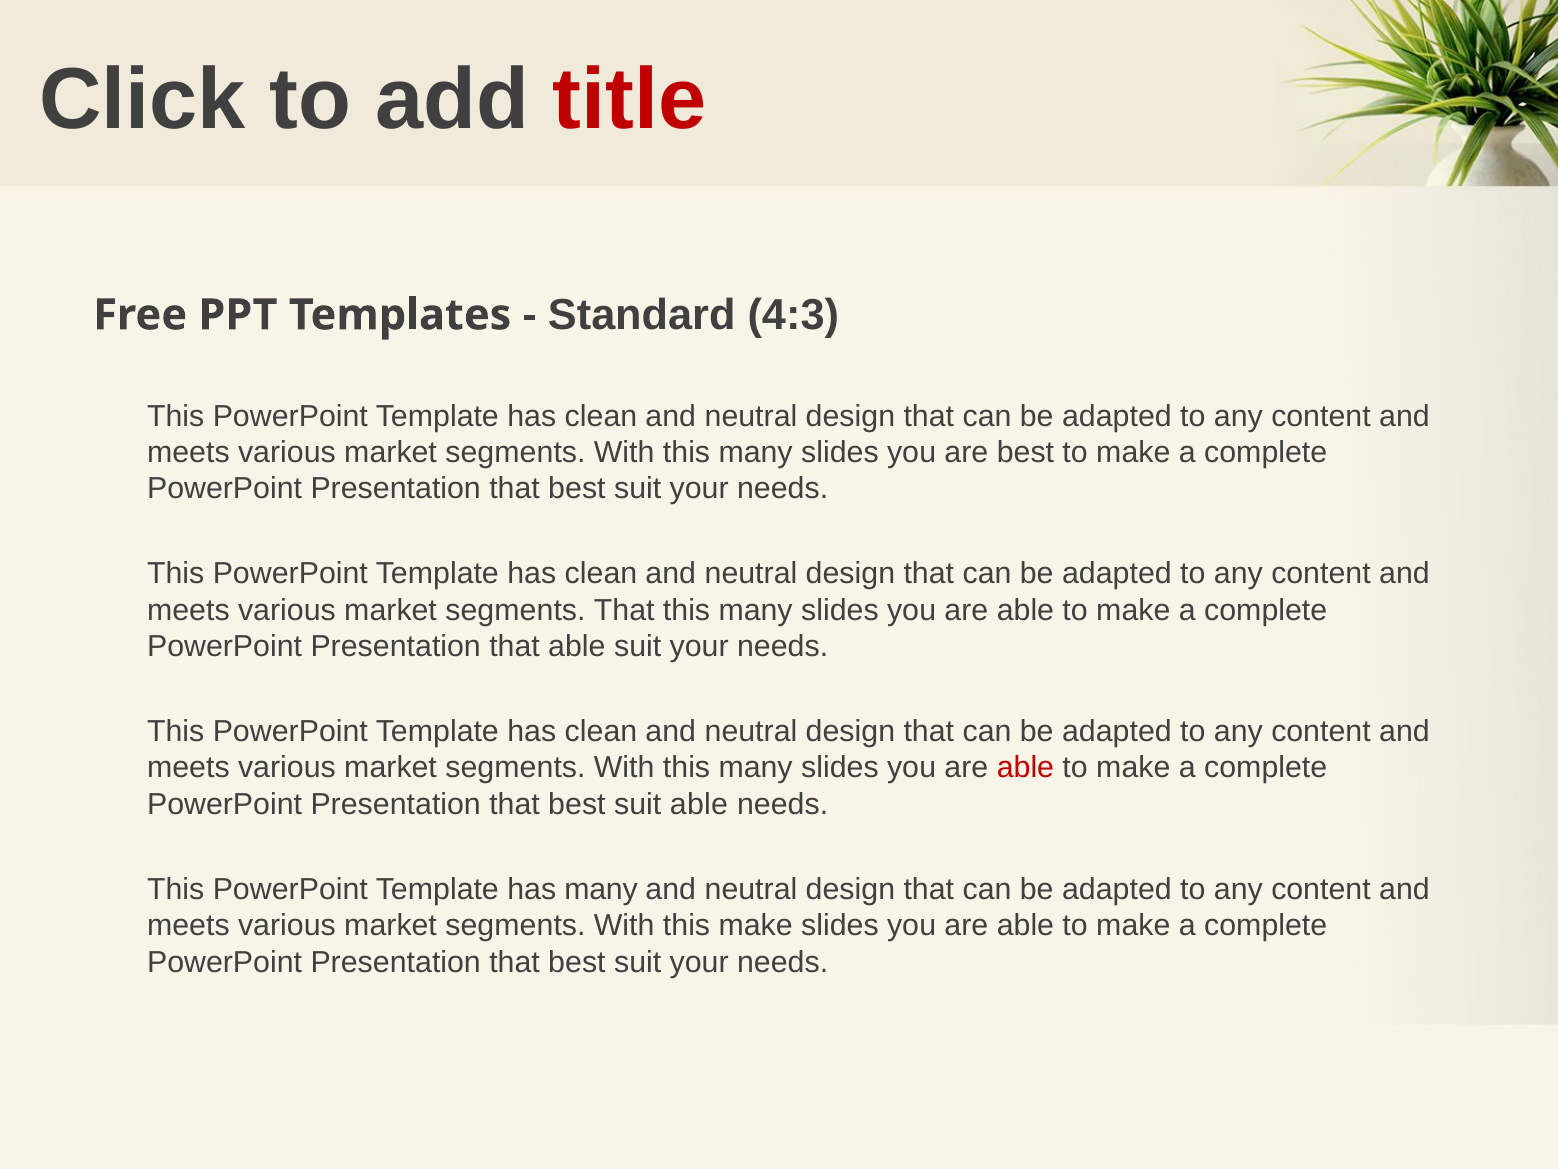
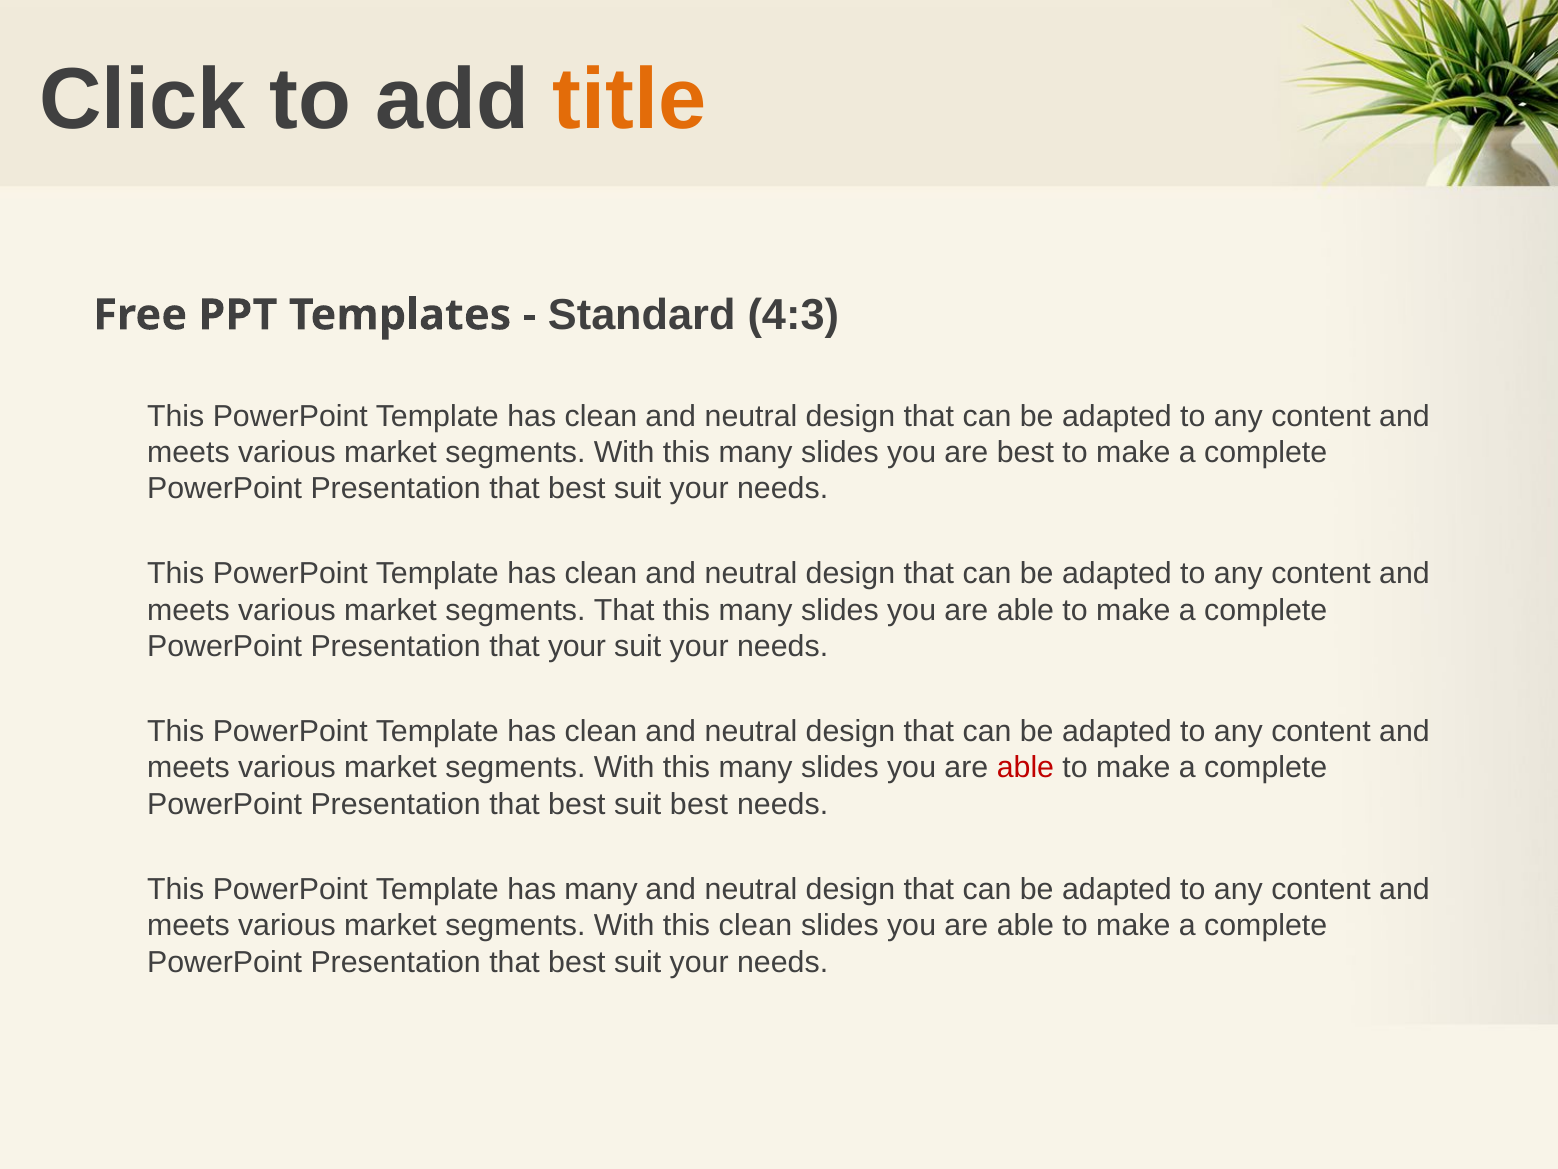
title colour: red -> orange (630, 100)
that able: able -> your (577, 646)
suit able: able -> best (699, 804)
this make: make -> clean (755, 925)
